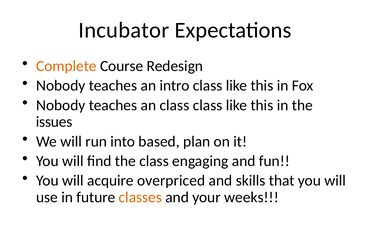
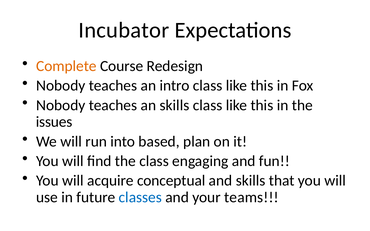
an class: class -> skills (174, 105)
overpriced: overpriced -> conceptual (171, 181)
classes colour: orange -> blue (140, 197)
weeks: weeks -> teams (251, 197)
